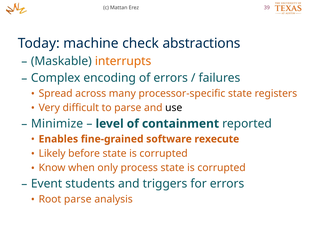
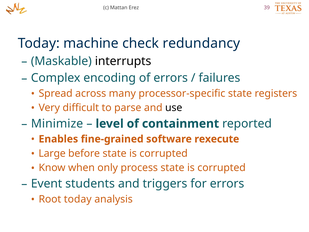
abstractions: abstractions -> redundancy (201, 43)
interrupts colour: orange -> black (123, 61)
Likely: Likely -> Large (52, 153)
Root parse: parse -> today (78, 199)
